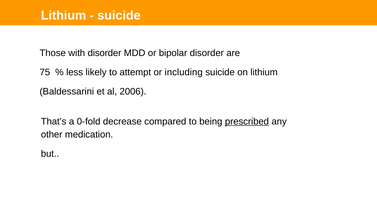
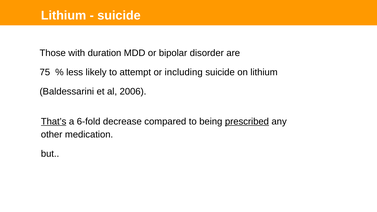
with disorder: disorder -> duration (105, 53)
That’s underline: none -> present (54, 121)
0-fold: 0-fold -> 6-fold (89, 121)
